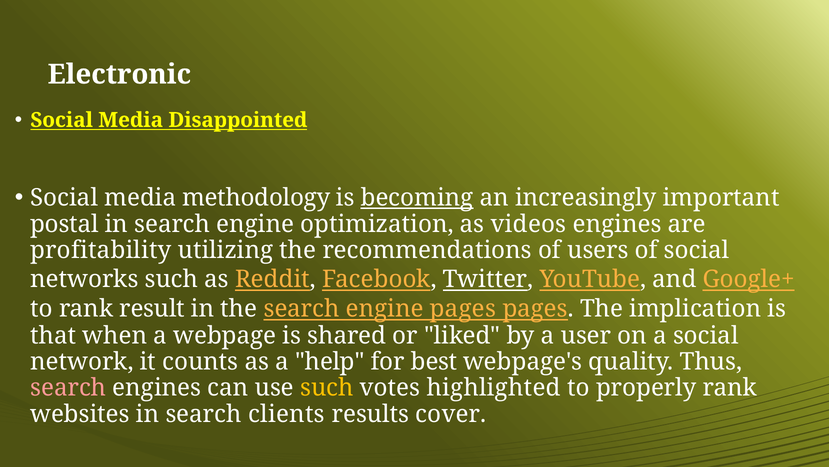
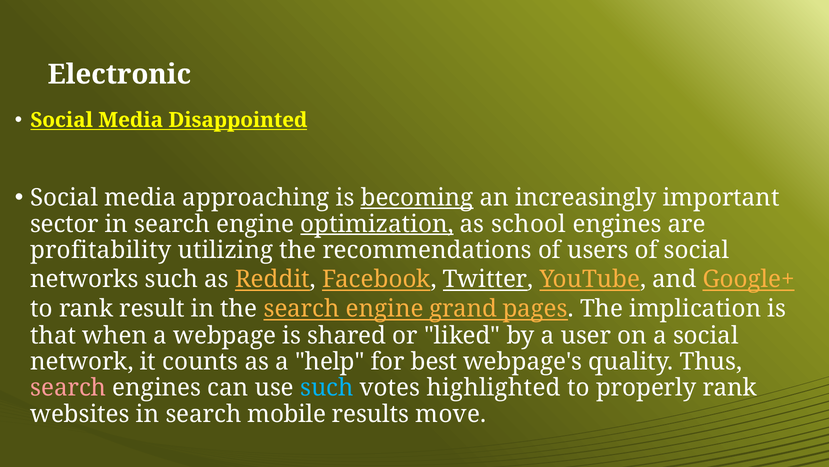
methodology: methodology -> approaching (256, 198)
postal: postal -> sector (65, 224)
optimization underline: none -> present (377, 224)
videos: videos -> school (529, 224)
engine pages: pages -> grand (463, 308)
such colour: yellow -> light blue (327, 387)
clients: clients -> mobile (287, 414)
cover: cover -> move (451, 414)
